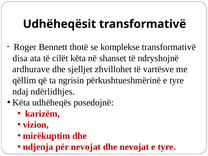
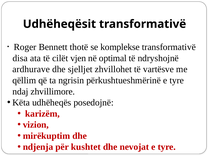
cilët këta: këta -> vjen (78, 58)
shanset: shanset -> optimal (113, 58)
ndërlidhjes: ndërlidhjes -> zhvillimore (53, 91)
për nevojat: nevojat -> kushtet (86, 147)
